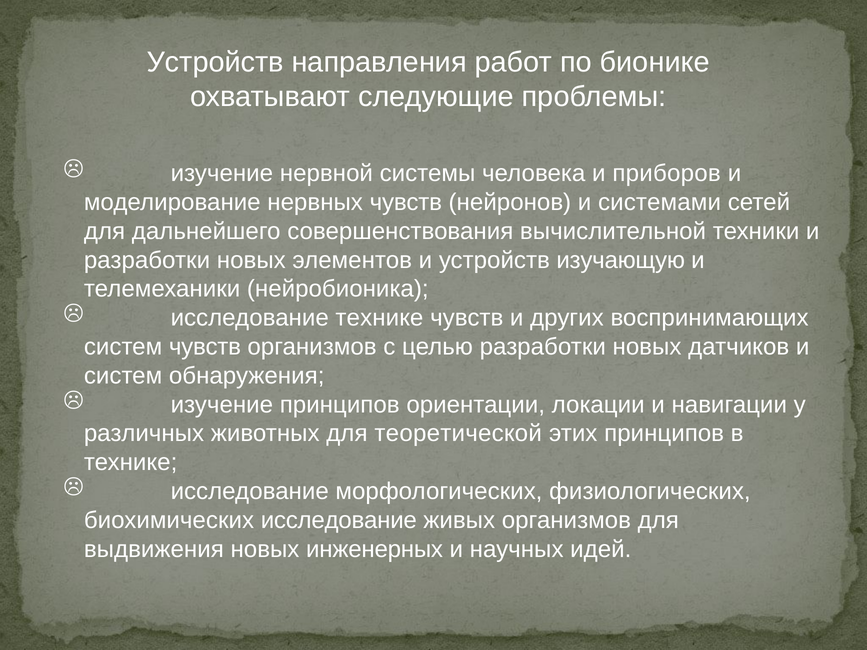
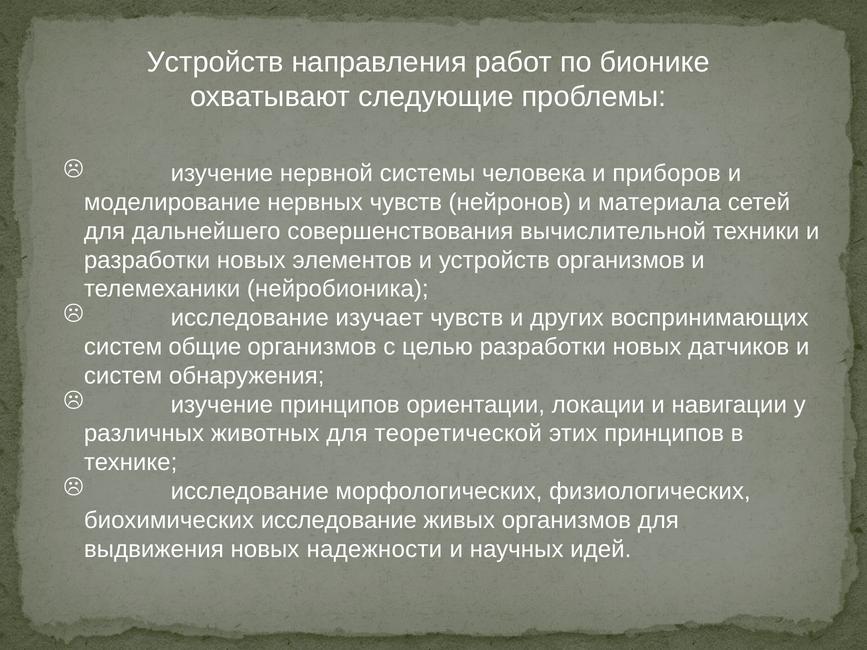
системами: системами -> материала (659, 202)
устройств изучающую: изучающую -> организмов (621, 260)
исследование технике: технике -> изучает (379, 318)
систем чувств: чувств -> общие (205, 347)
инженерных: инженерных -> надежности (374, 549)
